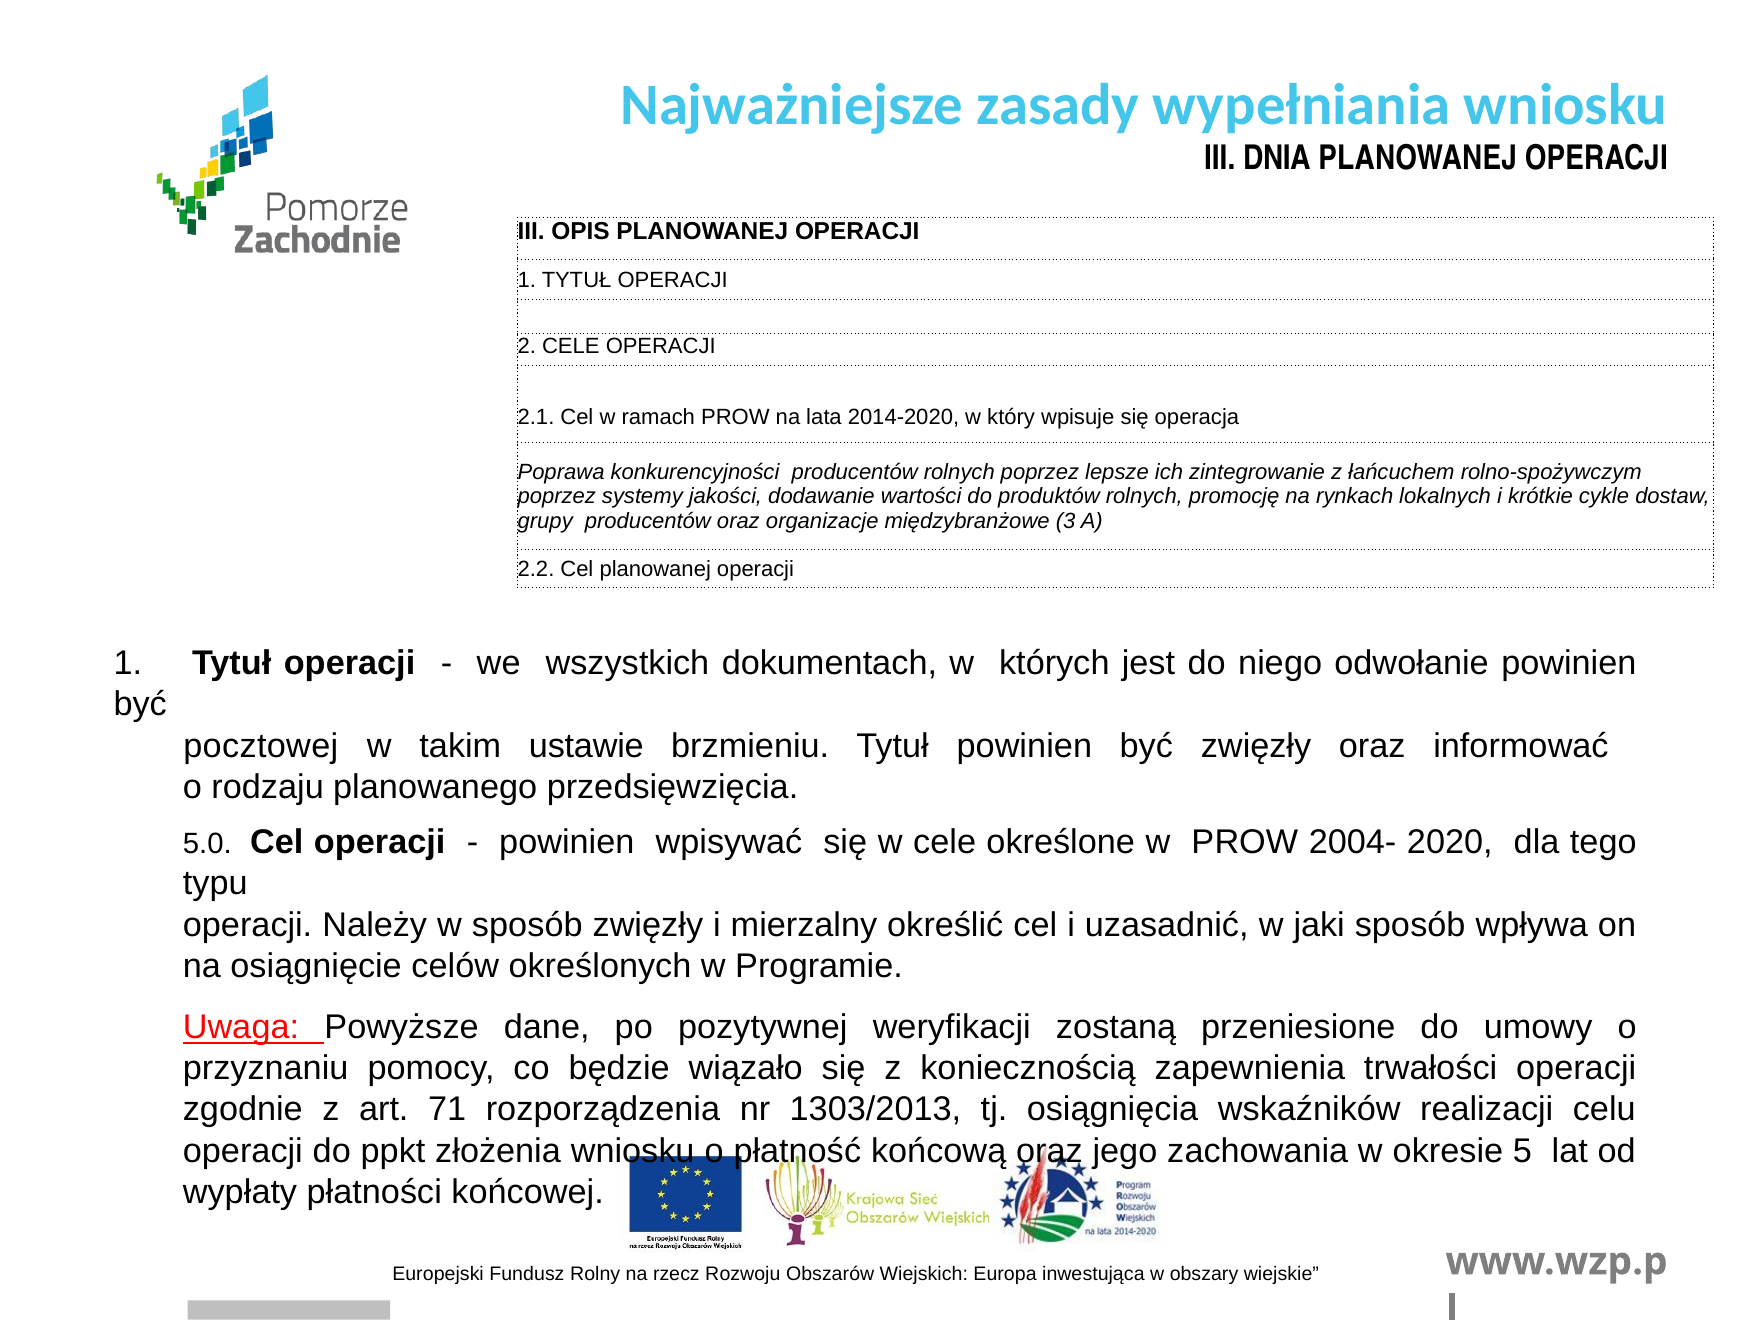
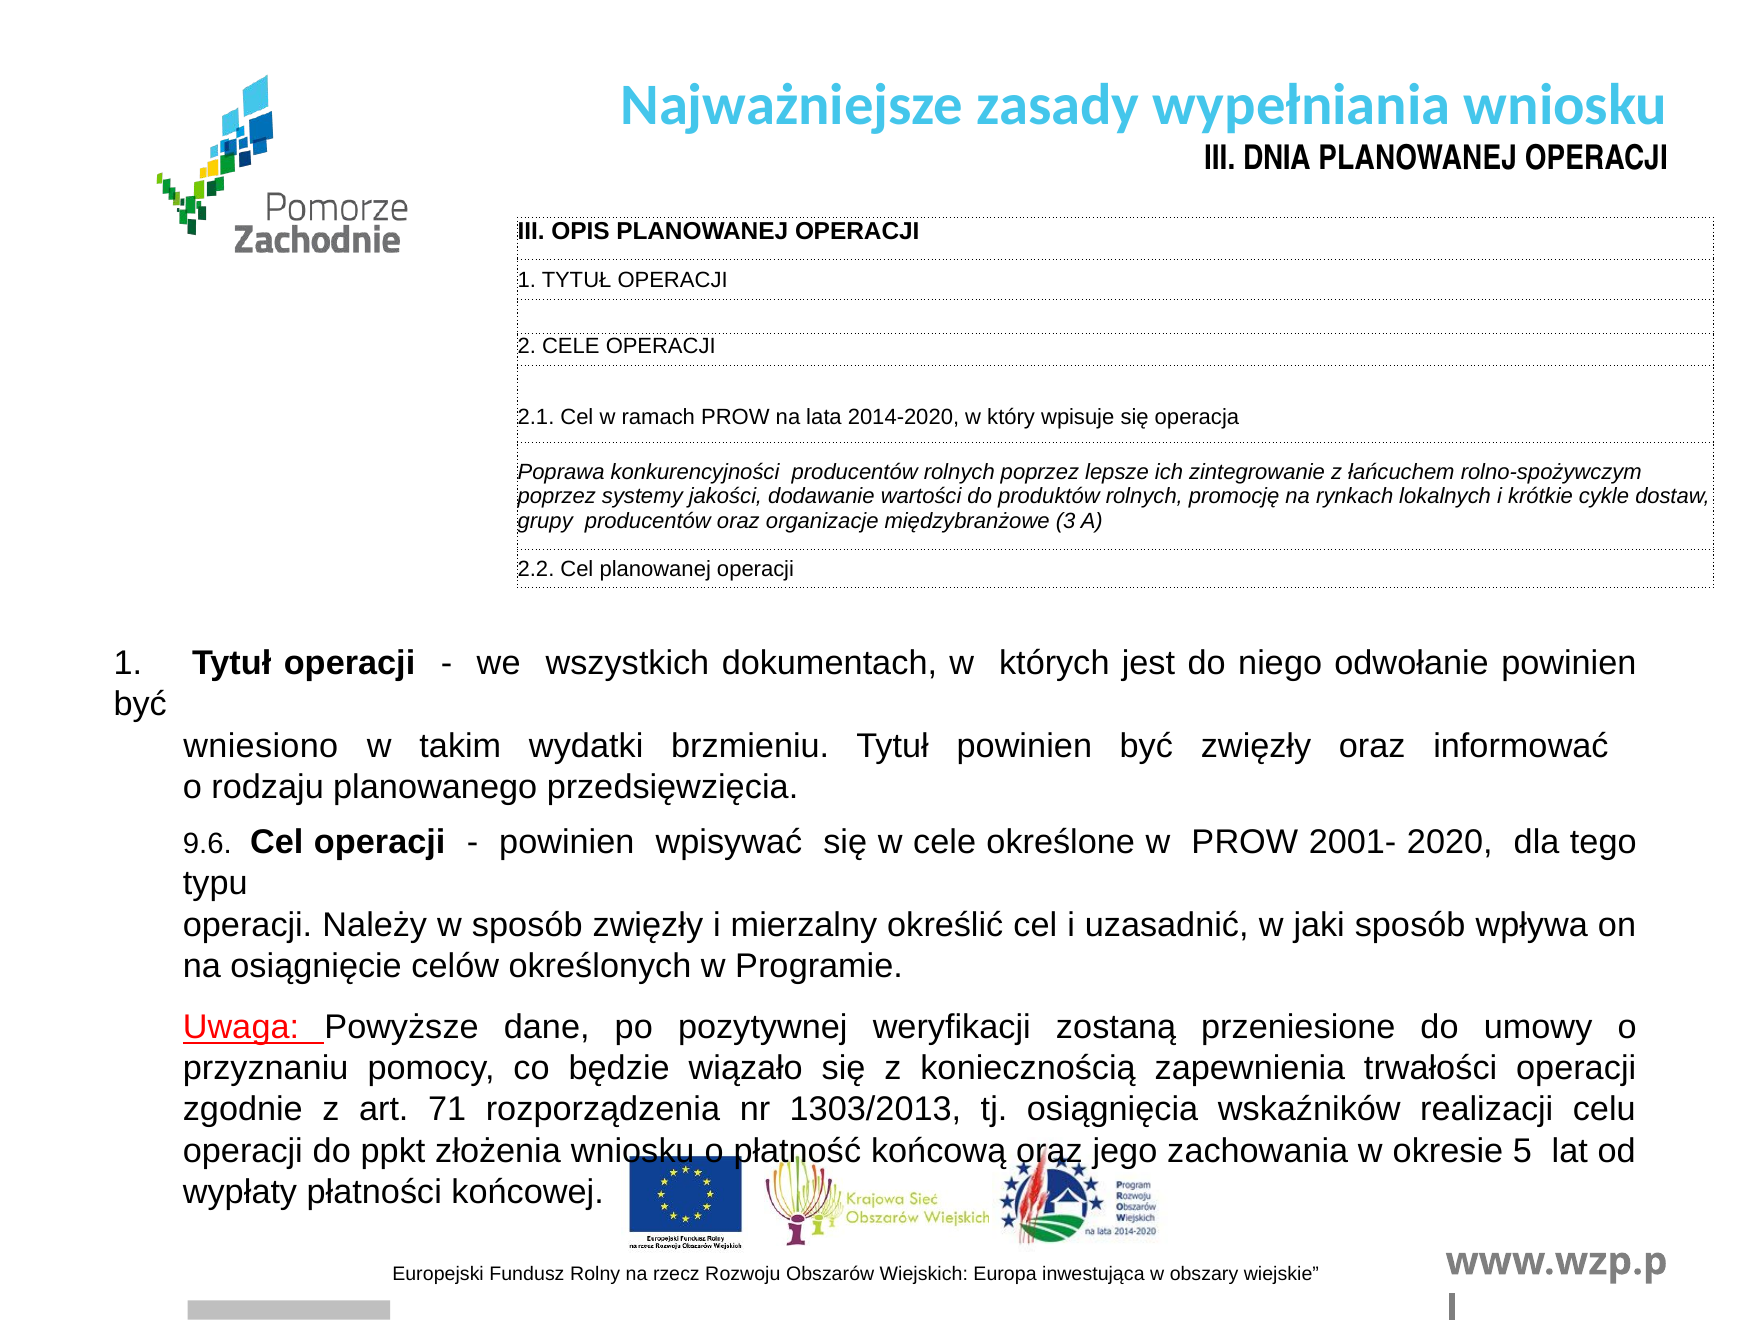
pocztowej: pocztowej -> wniesiono (261, 746)
ustawie: ustawie -> wydatki (586, 746)
5.0: 5.0 -> 9.6 (207, 844)
2004-: 2004- -> 2001- (1353, 843)
